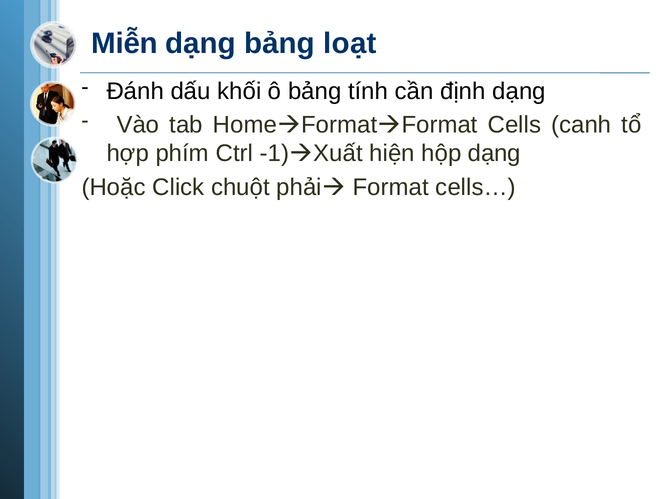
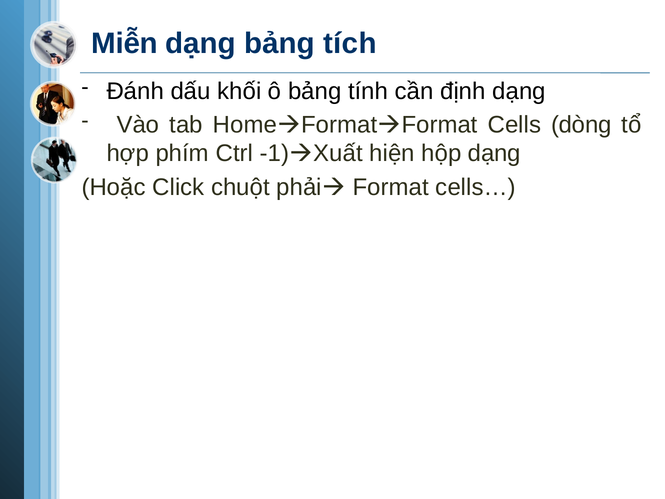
loạt: loạt -> tích (350, 44)
canh: canh -> dòng (581, 125)
